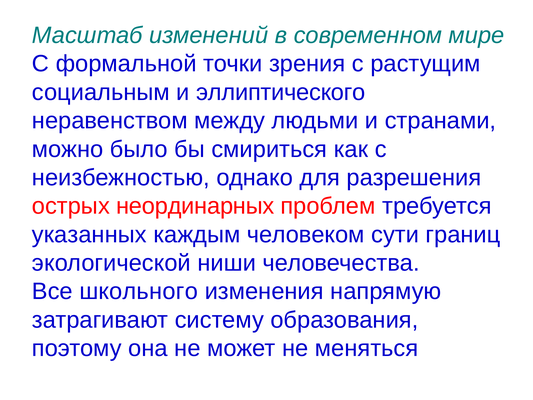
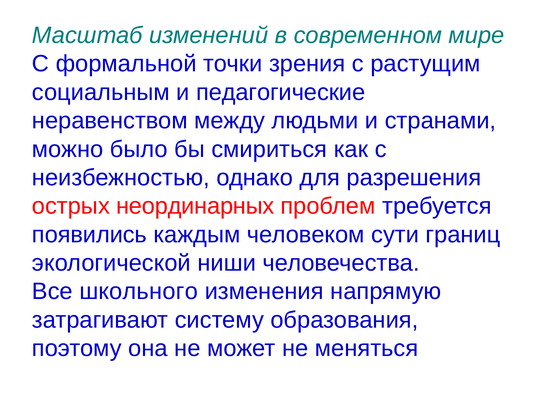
эллиптического: эллиптического -> педагогические (281, 92)
указанных: указанных -> появились (89, 234)
